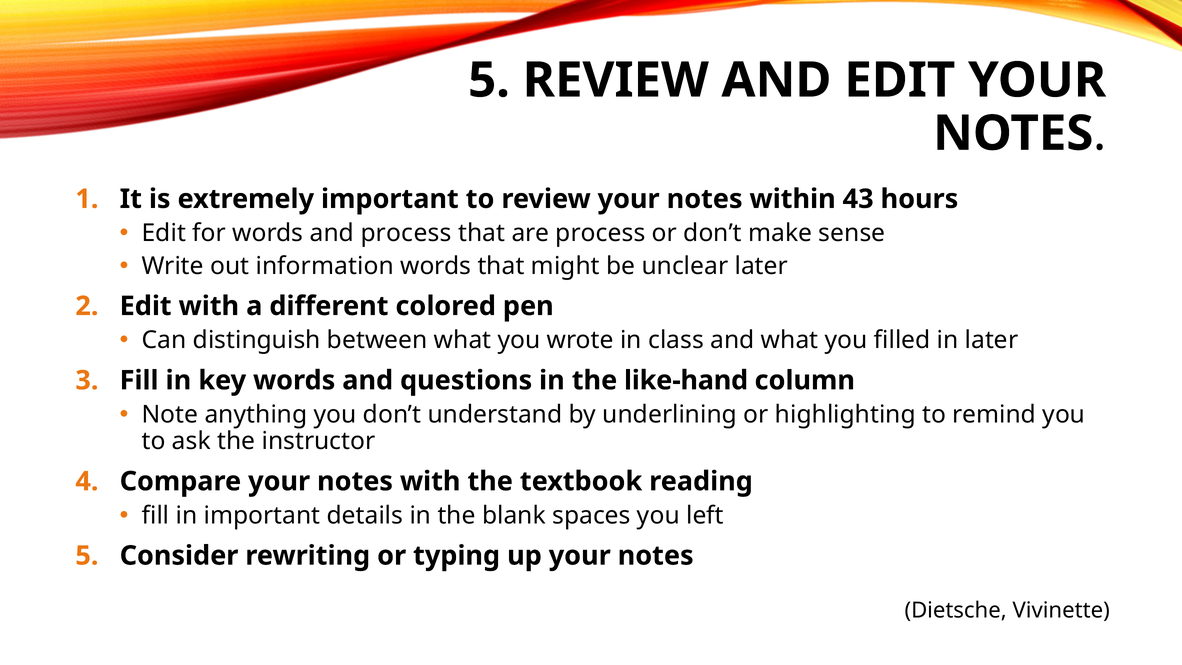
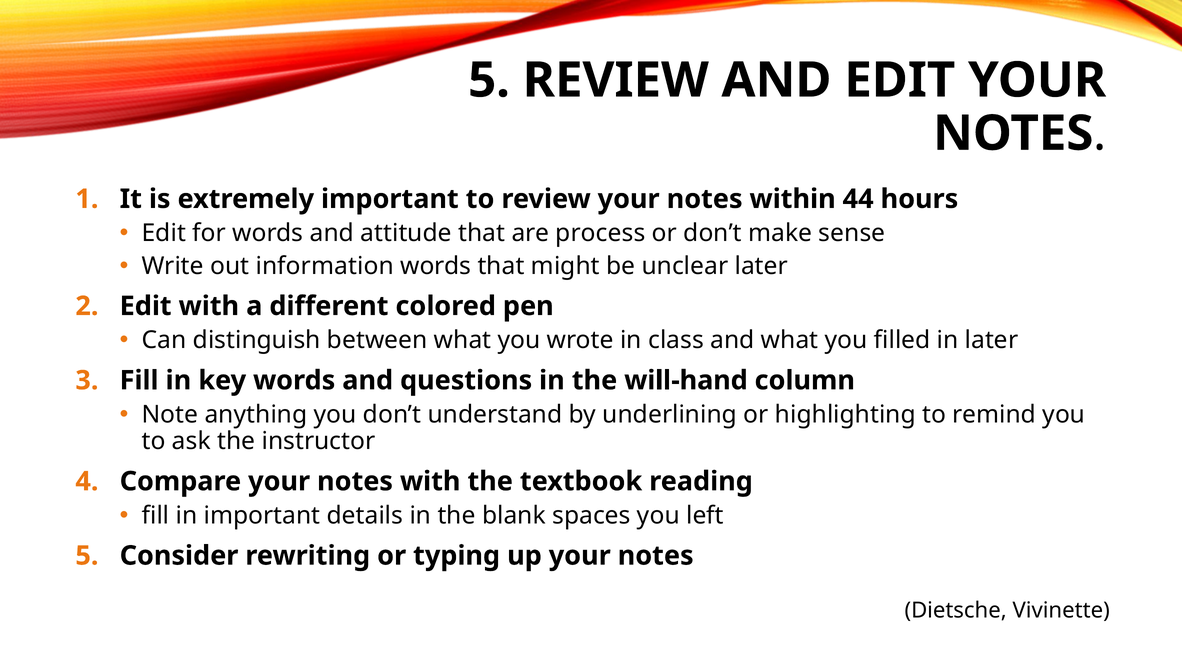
43: 43 -> 44 (858, 199)
and process: process -> attitude (406, 233)
like-hand: like-hand -> will-hand (686, 380)
